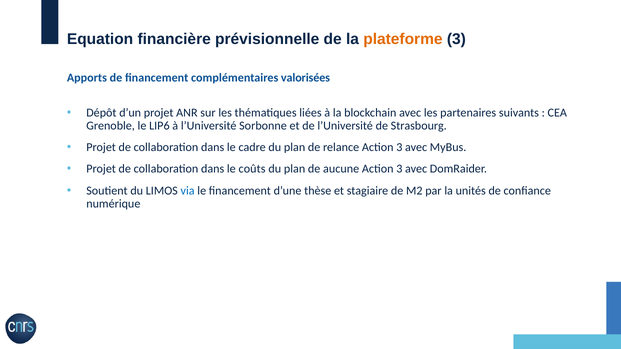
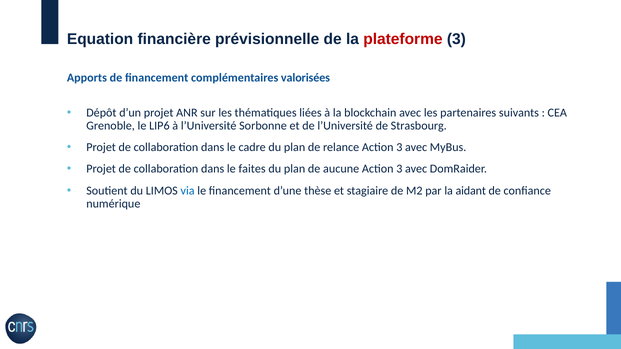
plateforme colour: orange -> red (403, 39)
coûts: coûts -> faites (252, 169)
unités: unités -> aidant (471, 191)
